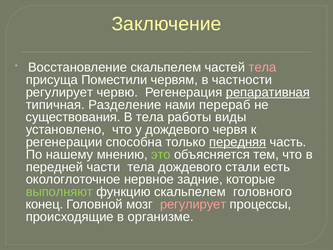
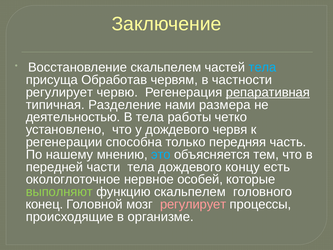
тела colour: pink -> light blue (262, 67)
Поместили: Поместили -> Обработав (114, 80)
перераб: перераб -> размера (225, 105)
существования: существования -> деятельностью (73, 117)
виды: виды -> четко (231, 117)
передняя underline: present -> none (238, 142)
это colour: light green -> light blue (161, 154)
стали: стали -> концу (243, 167)
задние: задние -> особей (200, 179)
